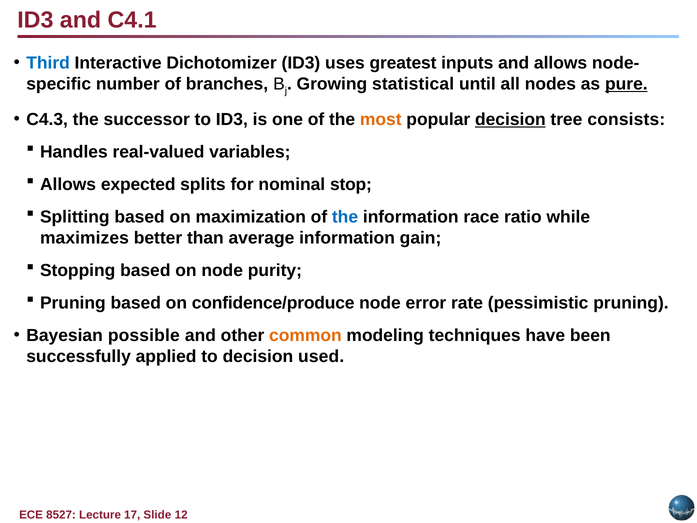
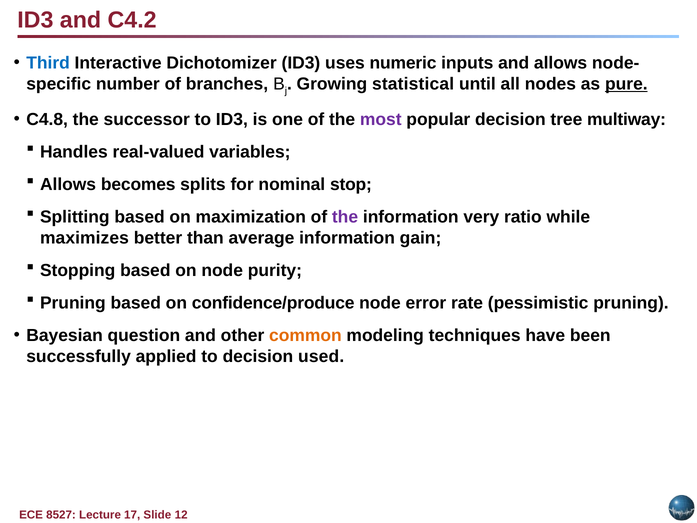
C4.1: C4.1 -> C4.2 (132, 20)
greatest: greatest -> numeric (403, 63)
C4.3: C4.3 -> C4.8 (47, 119)
most colour: orange -> purple (381, 119)
decision underline: present -> none (510, 119)
consists: consists -> multiway (627, 119)
expected: expected -> becomes (138, 184)
the colour: blue -> purple (345, 217)
race: race -> very (481, 217)
possible: possible -> question (144, 335)
